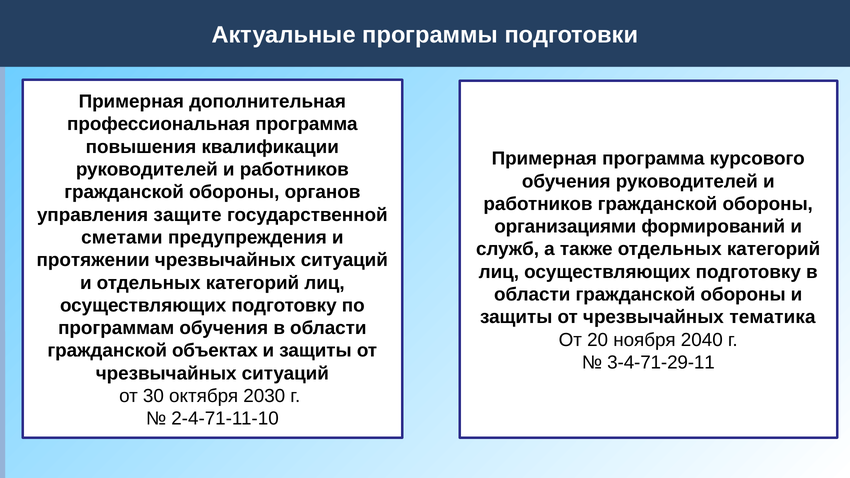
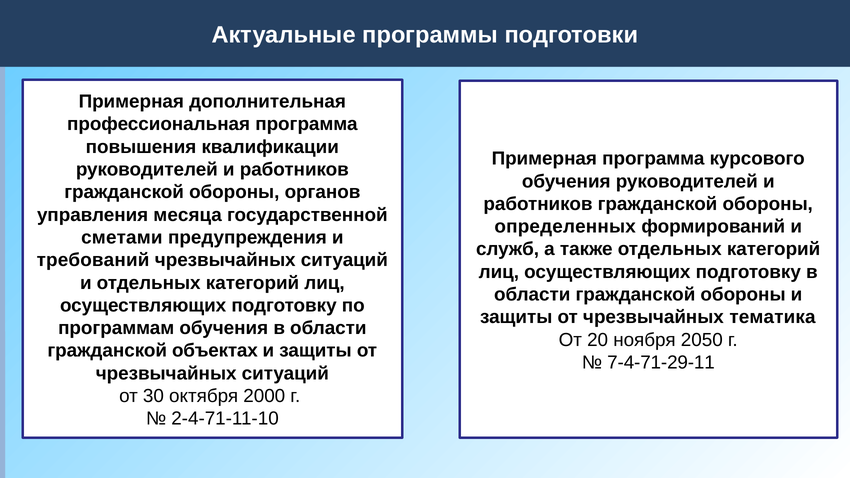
защите: защите -> месяца (188, 215)
организациями: организациями -> определенных (565, 227)
протяжении: протяжении -> требований (93, 260)
2040: 2040 -> 2050 (702, 340)
3-4-71-29-11: 3-4-71-29-11 -> 7-4-71-29-11 (661, 363)
2030: 2030 -> 2000 (264, 396)
